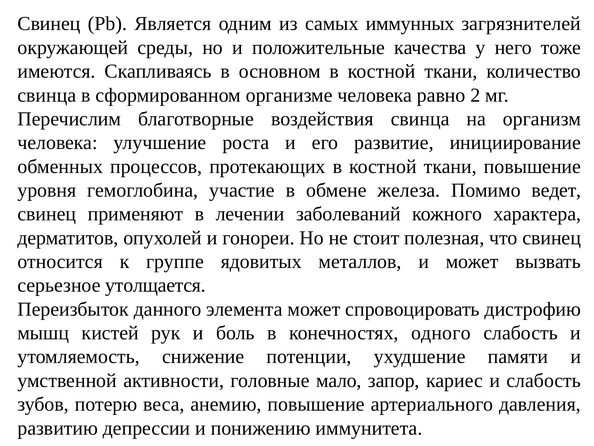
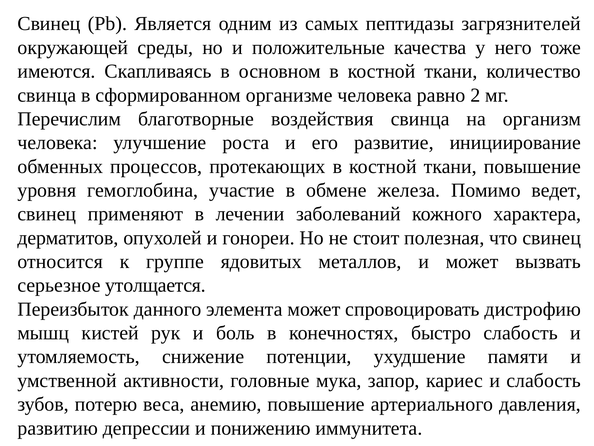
иммунных: иммунных -> пептидазы (410, 24)
одного: одного -> быстро (441, 333)
мало: мало -> мука (339, 380)
